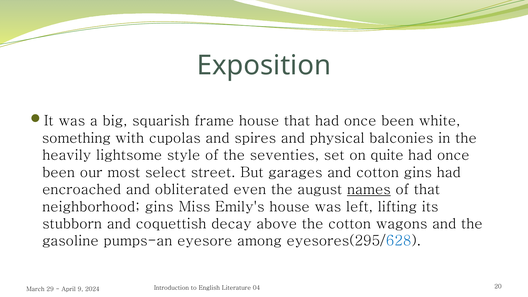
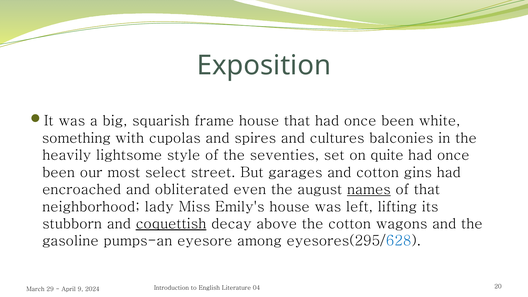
physical: physical -> cultures (337, 138)
neighborhood gins: gins -> lady (159, 207)
coquettish underline: none -> present (171, 224)
